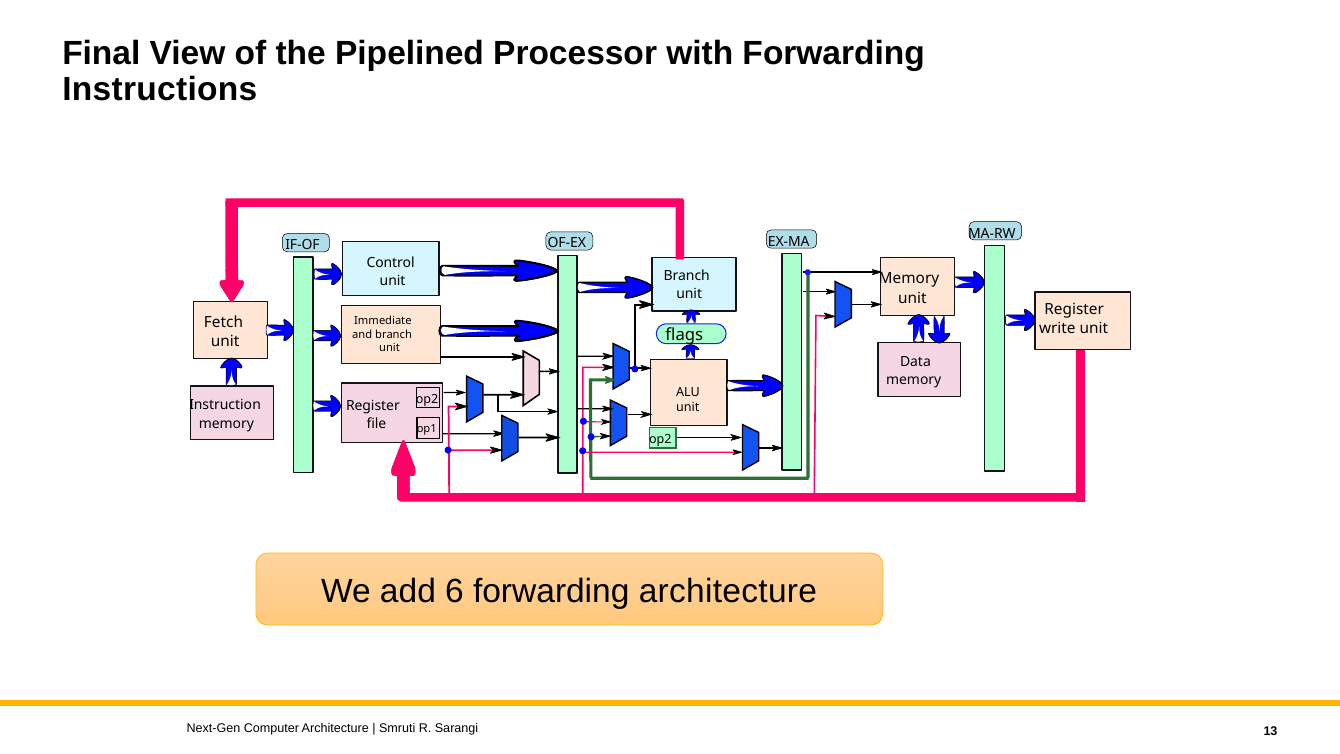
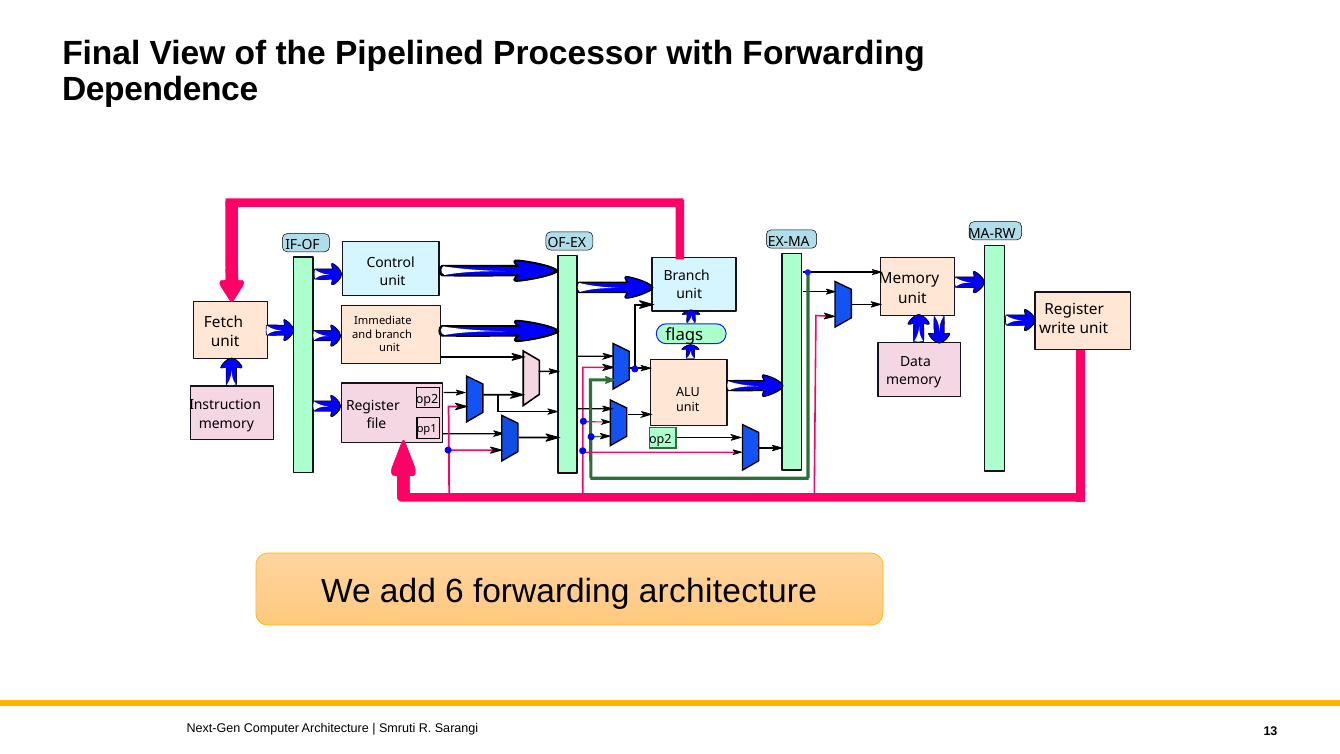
Instructions: Instructions -> Dependence (160, 89)
